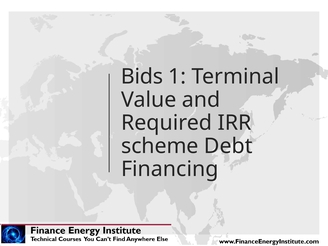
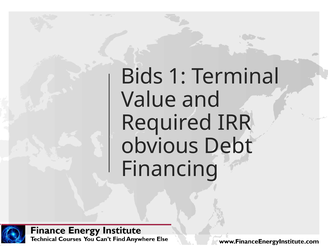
scheme: scheme -> obvious (160, 146)
